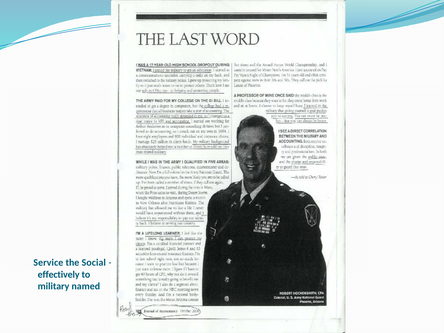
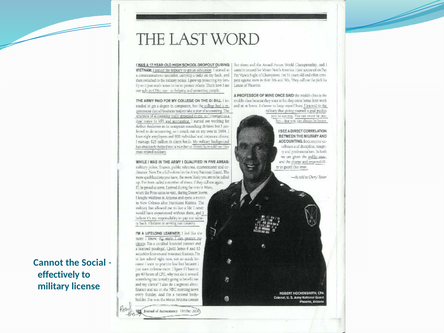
Service: Service -> Cannot (48, 263)
named: named -> license (86, 286)
